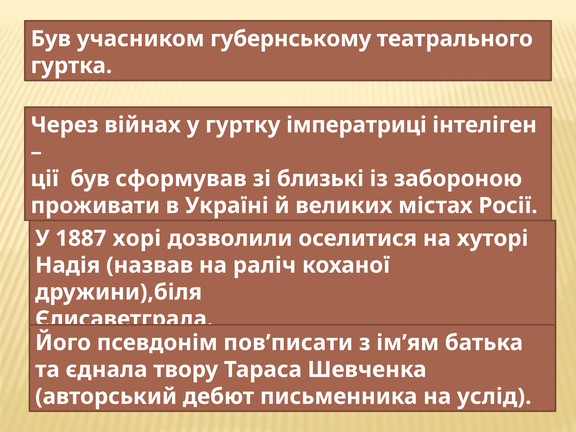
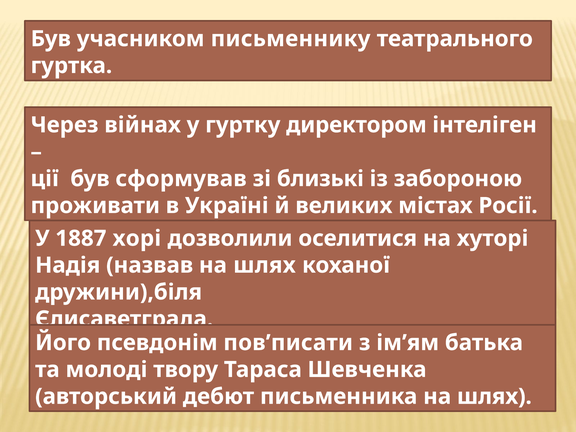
губернському: губернському -> письменнику (291, 39)
імператриці: імператриці -> директором (356, 125)
назвав на раліч: раліч -> шлях (264, 265)
єднала: єднала -> молоді (107, 370)
письменника на услід: услід -> шлях (494, 396)
